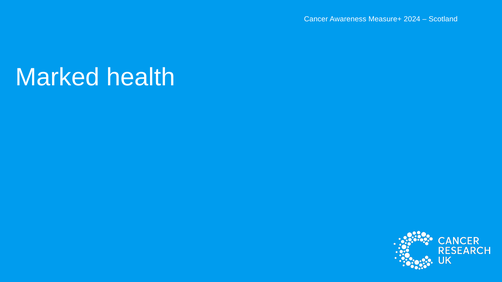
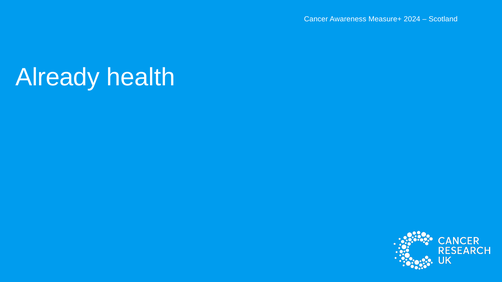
Marked: Marked -> Already (58, 77)
